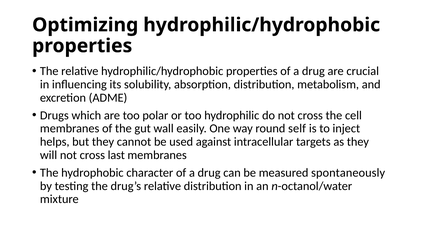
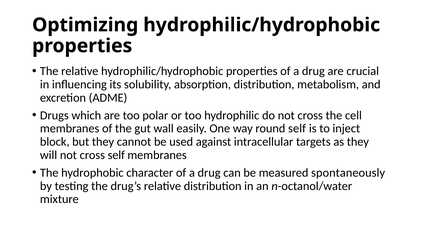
helps: helps -> block (55, 142)
cross last: last -> self (116, 155)
